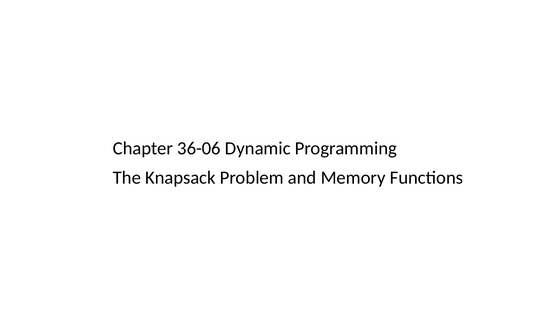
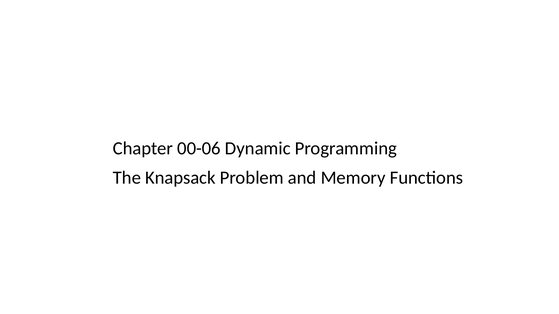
36-06: 36-06 -> 00-06 (199, 149)
